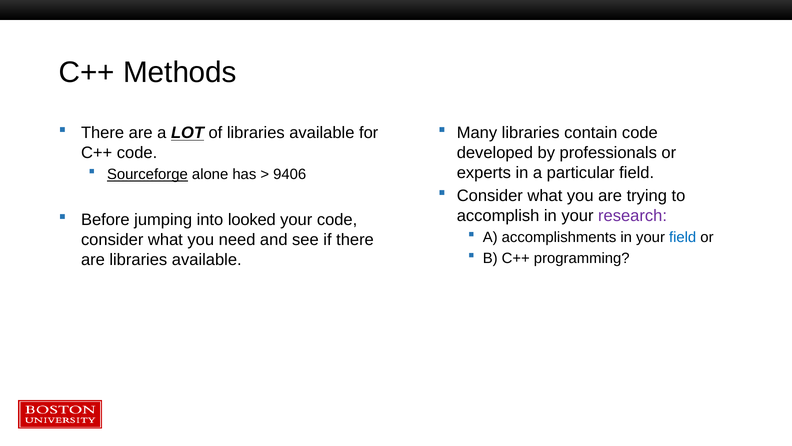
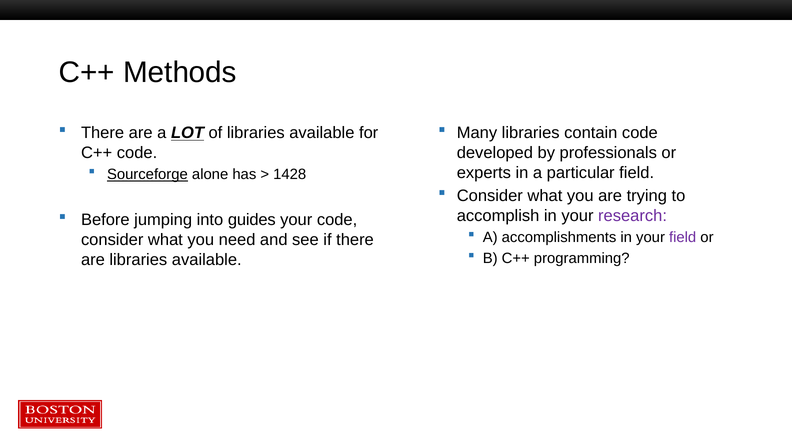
9406: 9406 -> 1428 (290, 174)
looked: looked -> guides (252, 220)
field colour: blue -> purple (683, 237)
